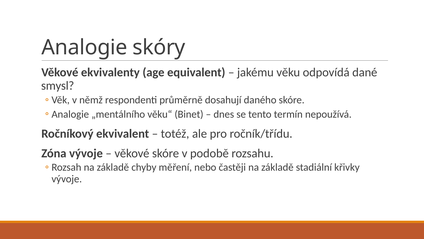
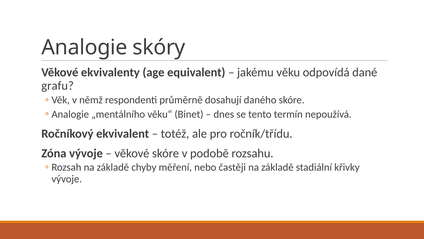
smysl: smysl -> grafu (58, 86)
